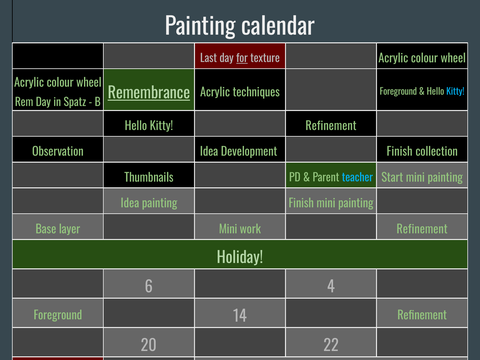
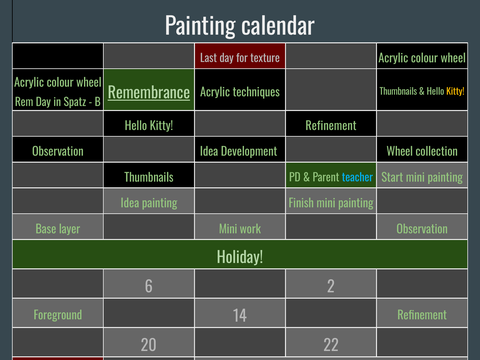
for underline: present -> none (242, 58)
techniques Foreground: Foreground -> Thumbnails (398, 92)
Kitty colour: light blue -> yellow (455, 92)
Development Finish: Finish -> Wheel (400, 152)
work Refinement: Refinement -> Observation (422, 229)
4: 4 -> 2 (331, 287)
